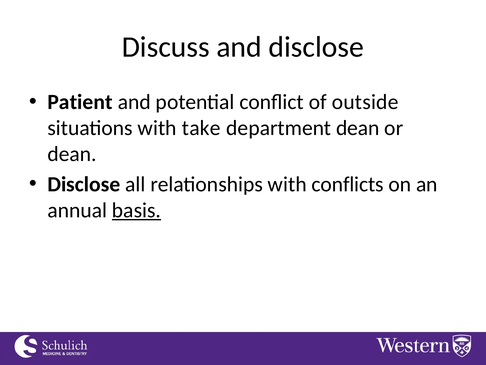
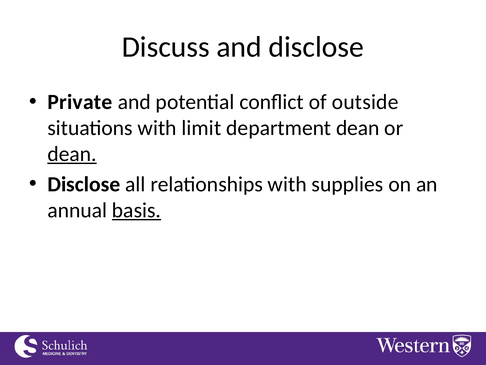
Patient: Patient -> Private (80, 102)
take: take -> limit (201, 128)
dean underline: none -> present (72, 154)
conflicts: conflicts -> supplies (348, 184)
